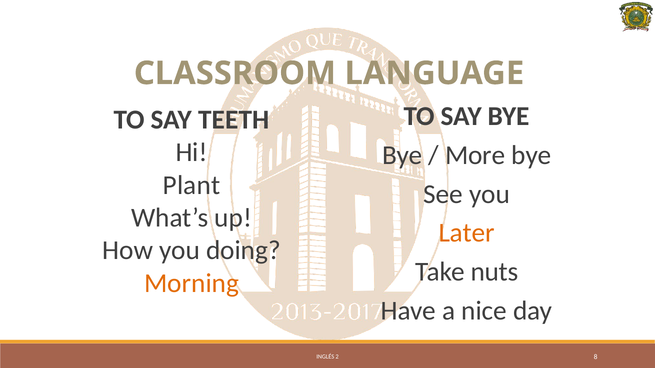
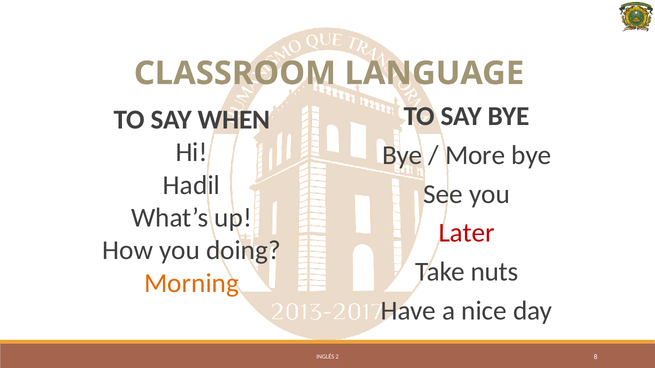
TEETH: TEETH -> WHEN (234, 120)
Plant: Plant -> Hadil (192, 185)
Later colour: orange -> red (467, 233)
